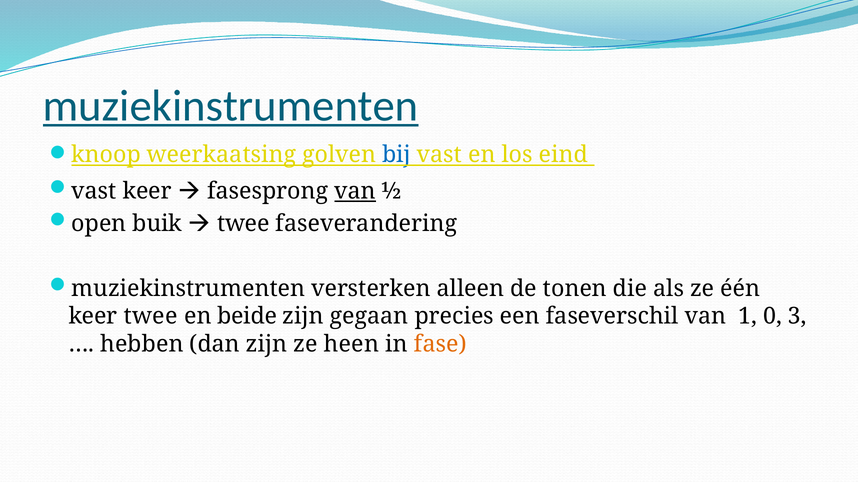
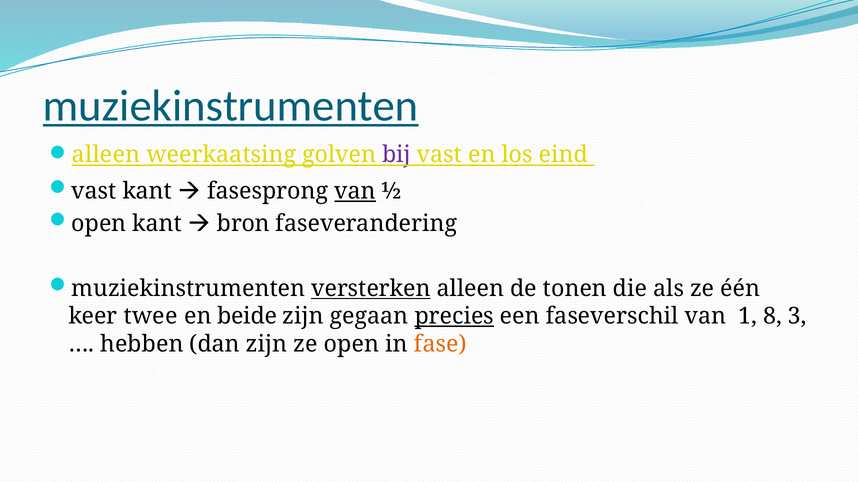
knoop: knoop -> alleen (106, 155)
bij colour: blue -> purple (397, 155)
vast keer: keer -> kant (147, 191)
open buik: buik -> kant (157, 224)
twee: twee -> bron (243, 224)
versterken underline: none -> present (371, 289)
precies underline: none -> present (454, 317)
0: 0 -> 8 (773, 317)
ze heen: heen -> open (351, 345)
